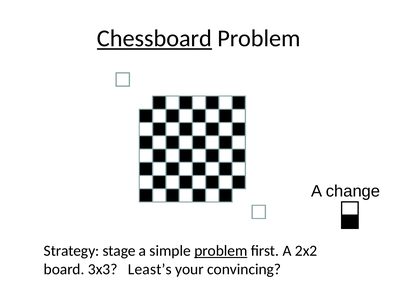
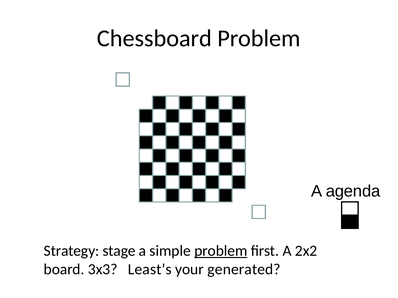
Chessboard underline: present -> none (154, 39)
change: change -> agenda (353, 191)
convincing: convincing -> generated (244, 270)
